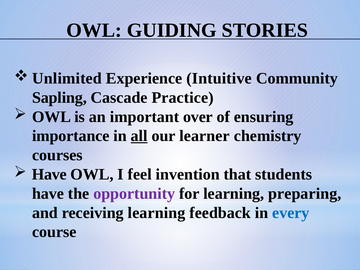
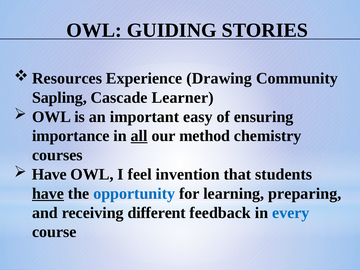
Unlimited: Unlimited -> Resources (67, 78)
Intuitive: Intuitive -> Drawing (219, 78)
Practice: Practice -> Learner (183, 98)
over: over -> easy (198, 117)
learner: learner -> method (205, 136)
have underline: none -> present (48, 194)
opportunity colour: purple -> blue (134, 194)
receiving learning: learning -> different (157, 213)
